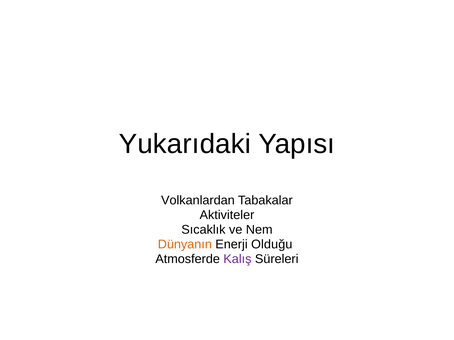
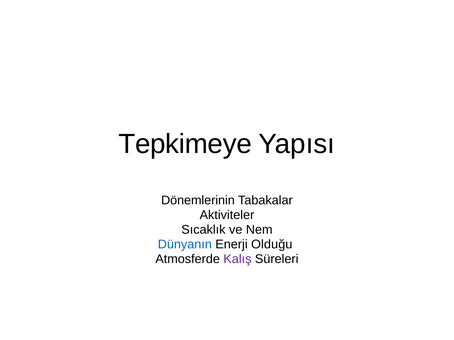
Yukarıdaki: Yukarıdaki -> Tepkimeye (185, 144)
Volkanlardan: Volkanlardan -> Dönemlerinin (198, 201)
Dünyanın colour: orange -> blue (185, 245)
